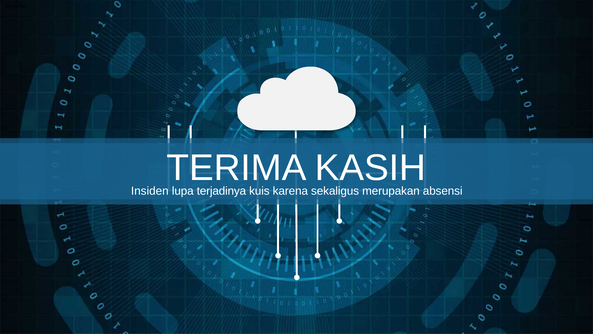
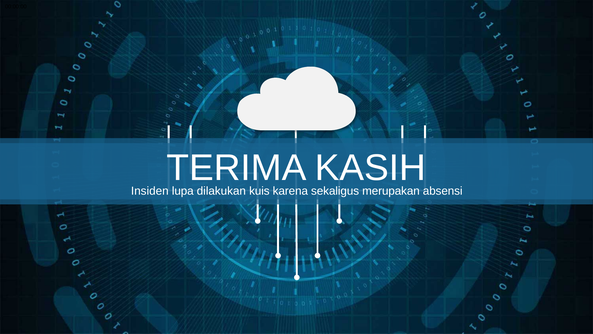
terjadinya: terjadinya -> dilakukan (221, 191)
